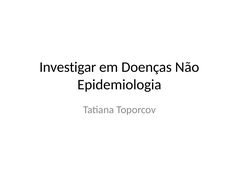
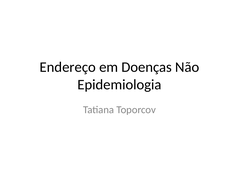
Investigar: Investigar -> Endereço (68, 67)
